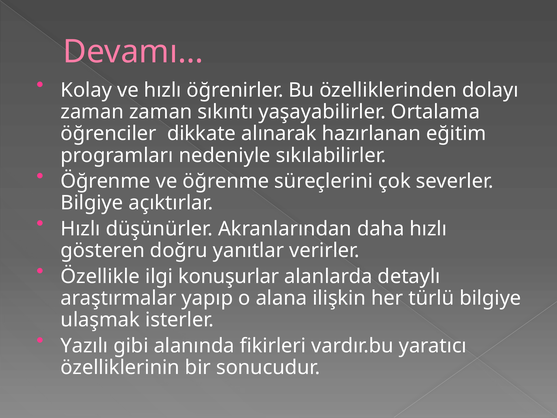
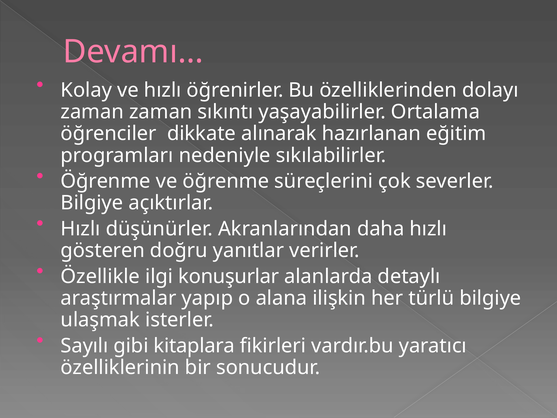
Yazılı: Yazılı -> Sayılı (84, 346)
alanında: alanında -> kitaplara (194, 346)
